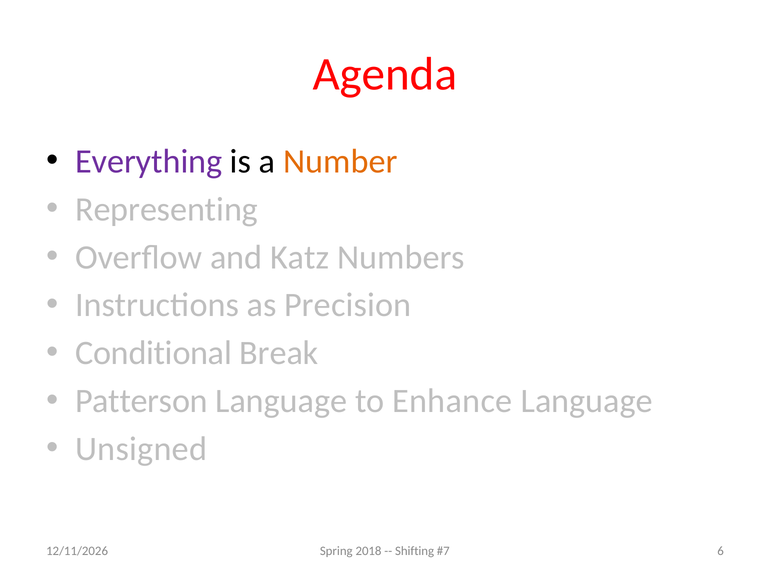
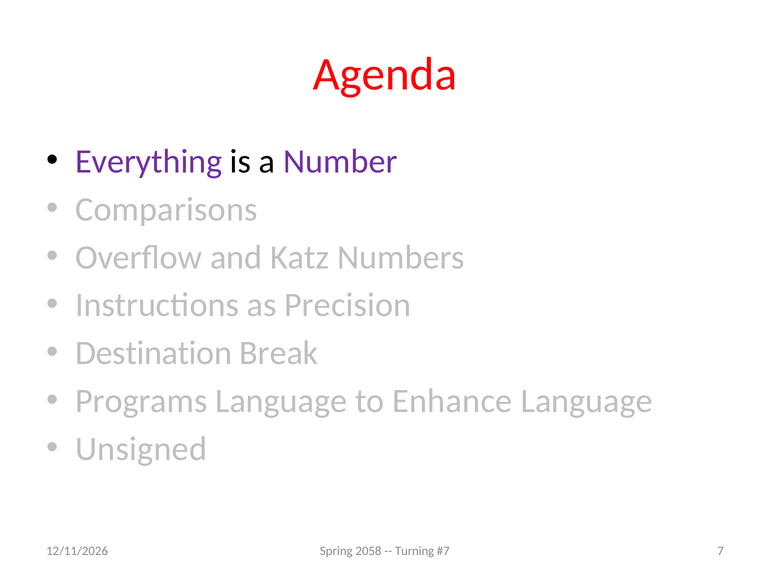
Number colour: orange -> purple (340, 162)
Representing: Representing -> Comparisons (166, 210)
Conditional: Conditional -> Destination (154, 353)
Patterson: Patterson -> Programs (141, 401)
2018: 2018 -> 2058 (368, 551)
Shifting: Shifting -> Turning (415, 551)
6: 6 -> 7 (721, 551)
